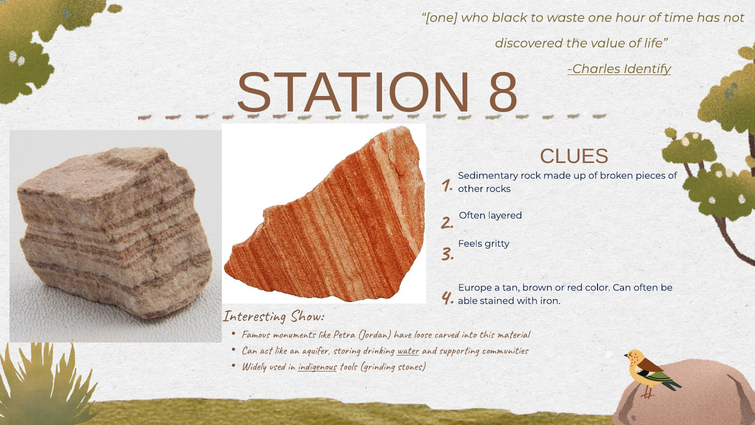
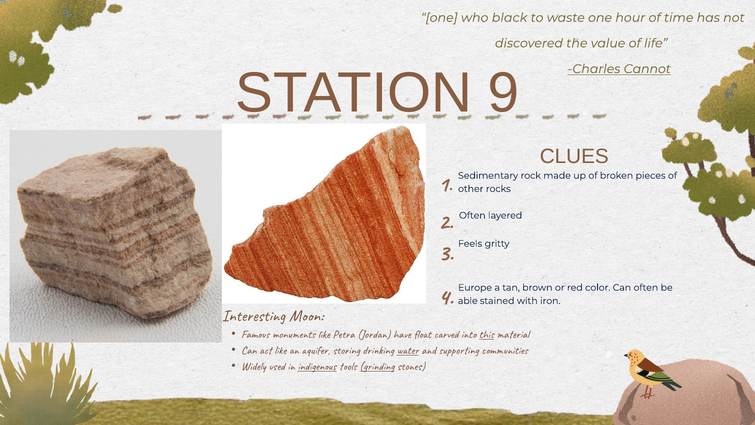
Identify: Identify -> Cannot (647, 69)
8: 8 -> 9 (504, 93)
Show: Show -> Moon (306, 315)
loose: loose -> float (422, 334)
this underline: none -> present (486, 334)
grinding underline: none -> present (377, 366)
